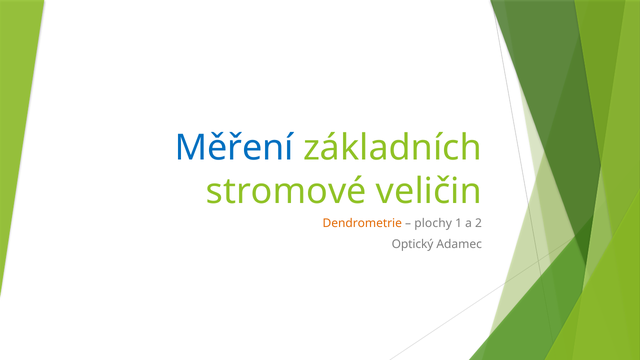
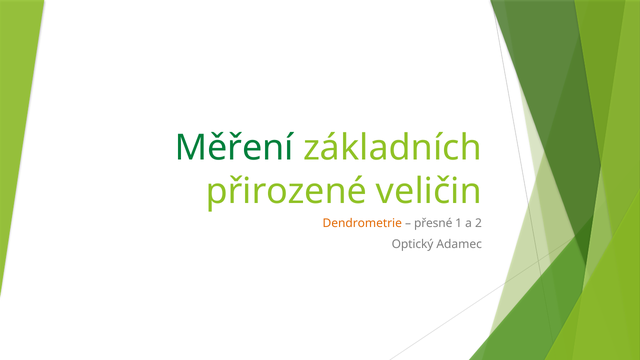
Měření colour: blue -> green (234, 148)
stromové: stromové -> přirozené (286, 191)
plochy: plochy -> přesné (433, 223)
